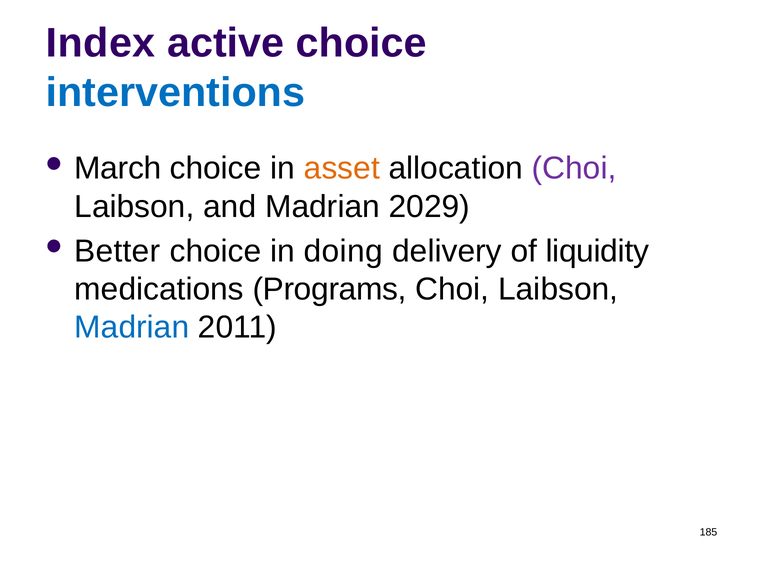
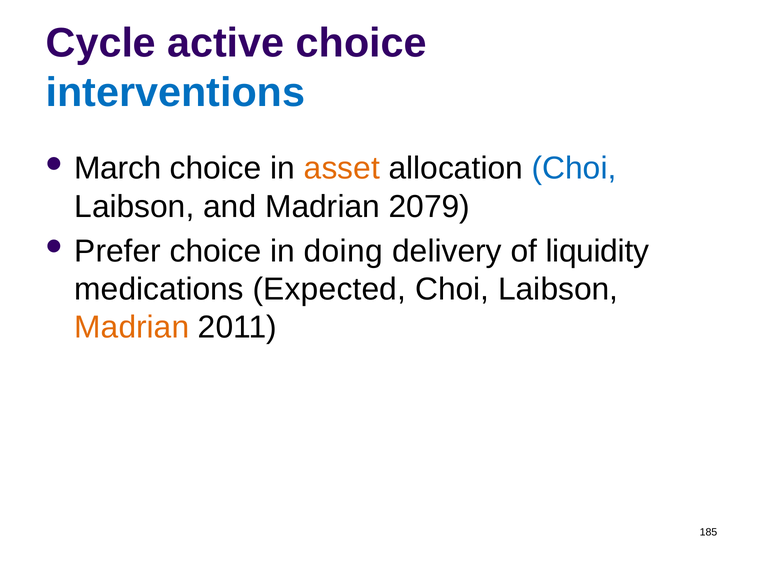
Index: Index -> Cycle (101, 43)
Choi colour: purple -> blue (574, 169)
2029: 2029 -> 2079 (429, 207)
Better: Better -> Prefer (118, 251)
Programs: Programs -> Expected (329, 289)
Madrian colour: blue -> orange (132, 328)
